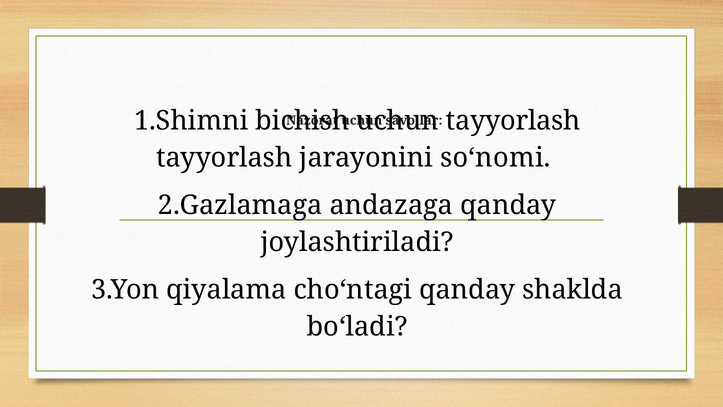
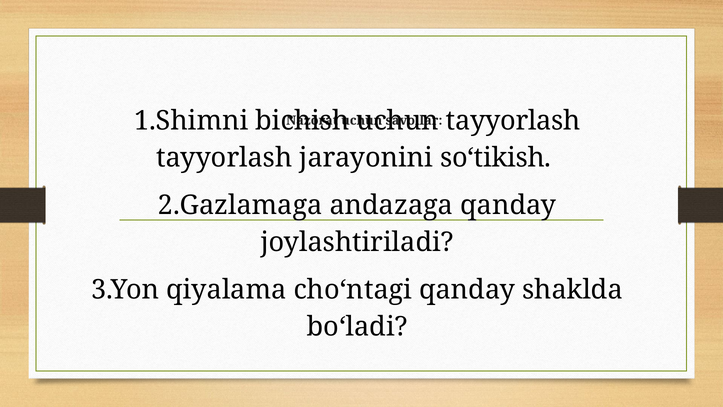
so‘nomi: so‘nomi -> so‘tikish (496, 158)
